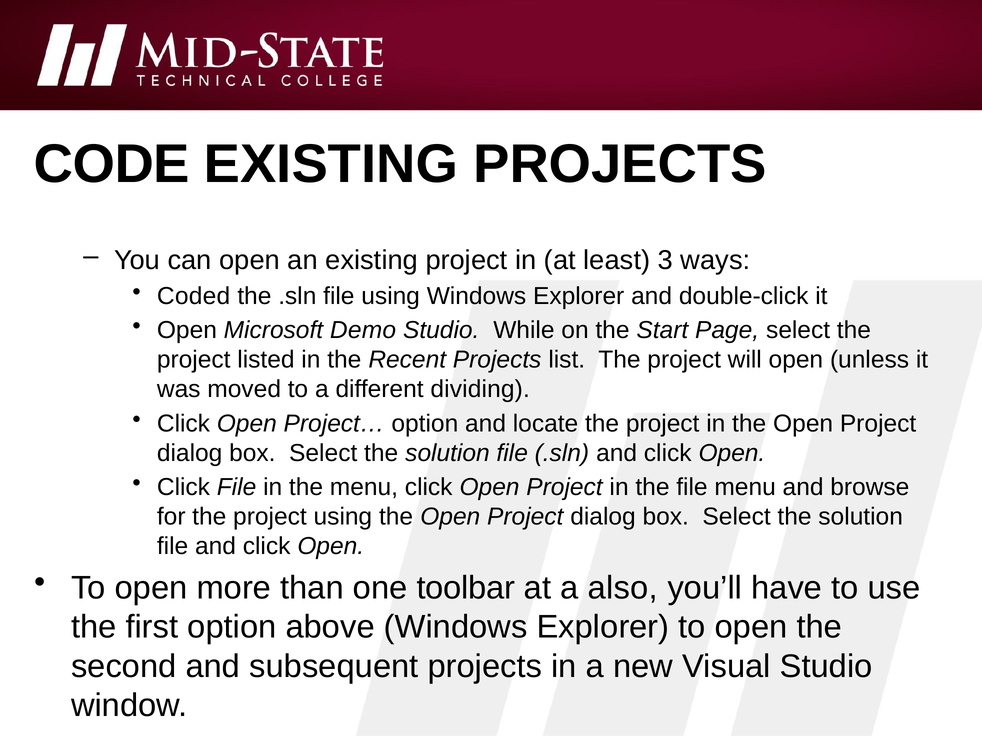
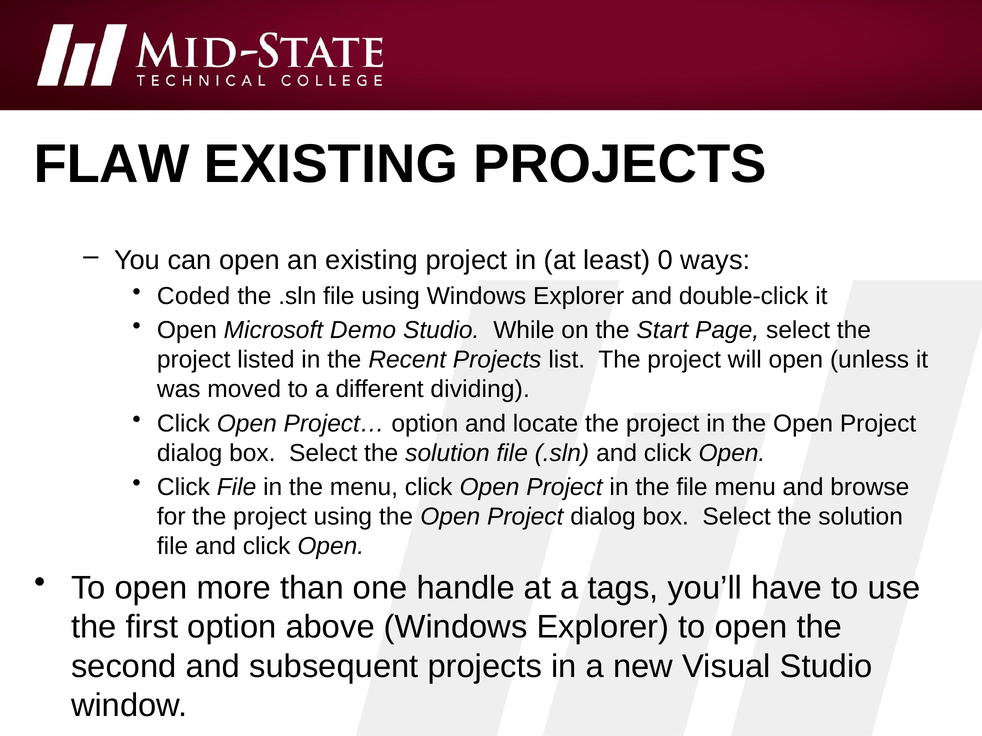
CODE: CODE -> FLAW (112, 164)
3: 3 -> 0 (665, 260)
toolbar: toolbar -> handle (466, 588)
also: also -> tags (623, 588)
